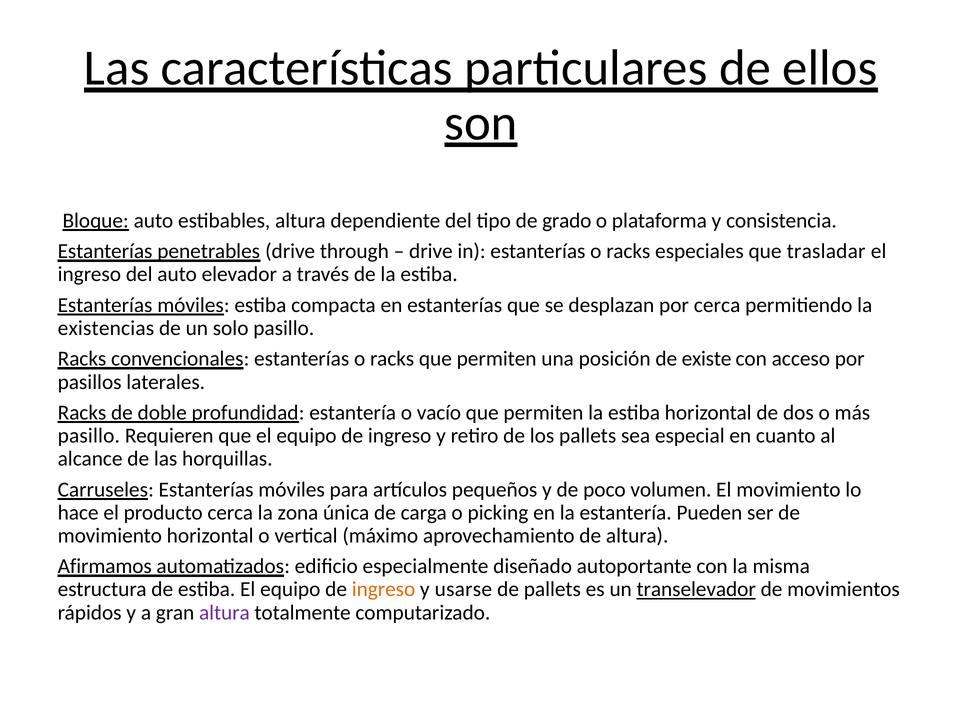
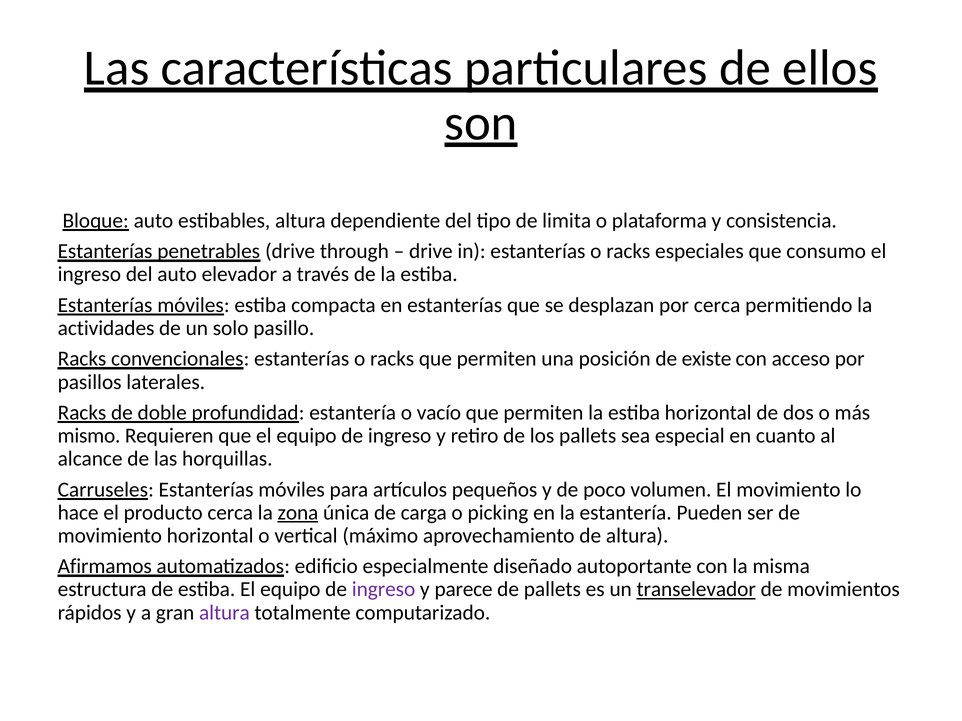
grado: grado -> limita (567, 221)
trasladar: trasladar -> consumo (826, 252)
existencias: existencias -> actividades (106, 328)
pasillo: pasillo -> mismo (89, 436)
zona underline: none -> present (298, 513)
ingreso colour: orange -> purple (384, 590)
usarse: usarse -> parece (464, 590)
